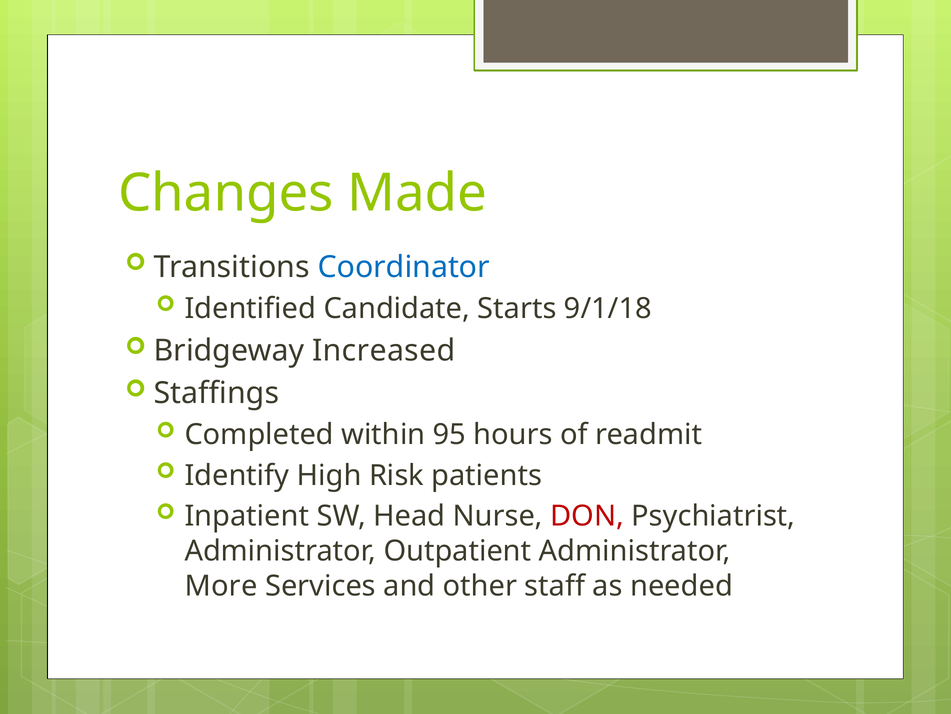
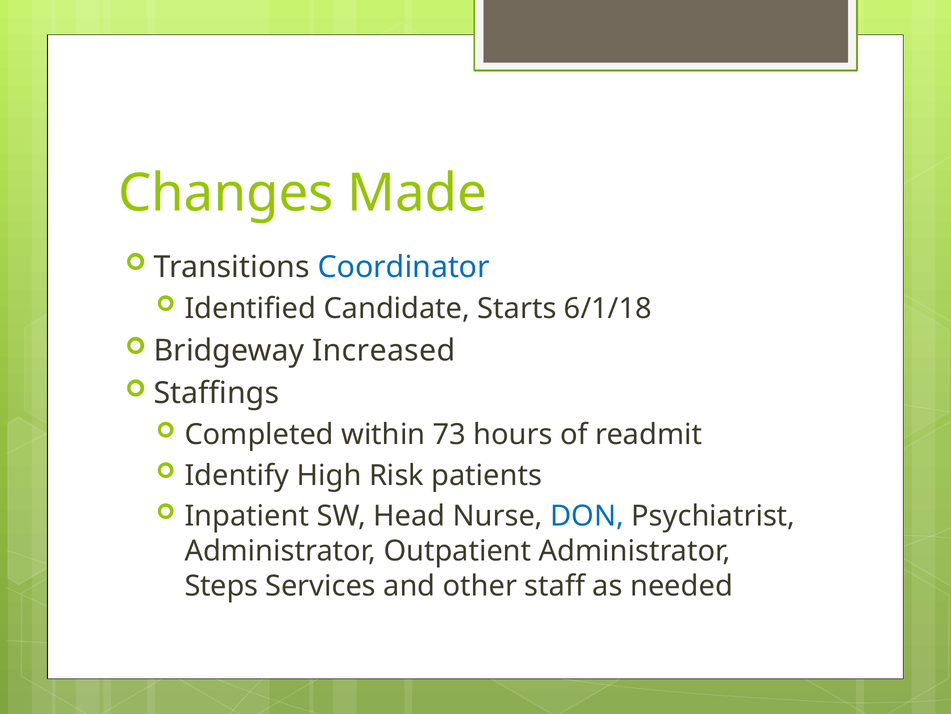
9/1/18: 9/1/18 -> 6/1/18 (608, 308)
95: 95 -> 73 (449, 434)
DON colour: red -> blue (587, 516)
More: More -> Steps (221, 585)
